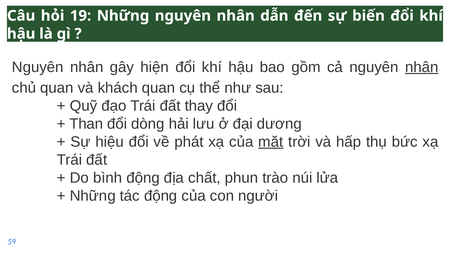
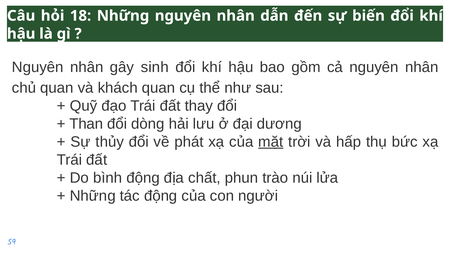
19: 19 -> 18 (81, 16)
hiện: hiện -> sinh (155, 67)
nhân underline: present -> none (422, 67)
hiệu: hiệu -> thủy (110, 142)
